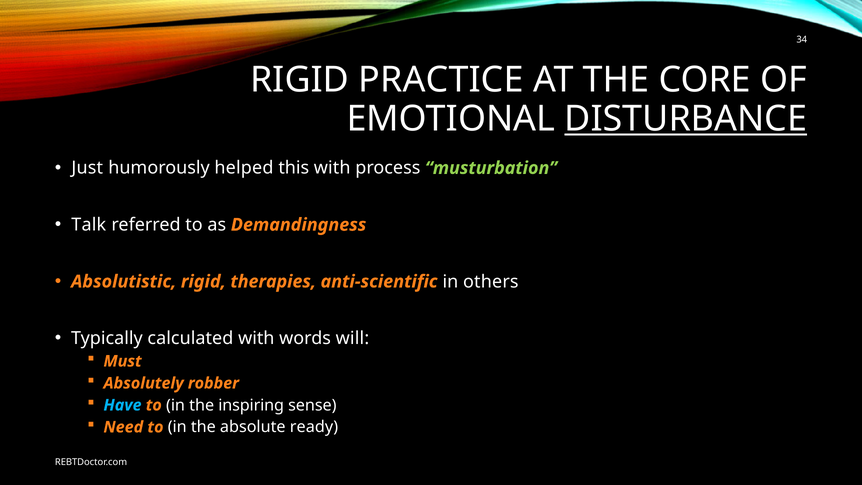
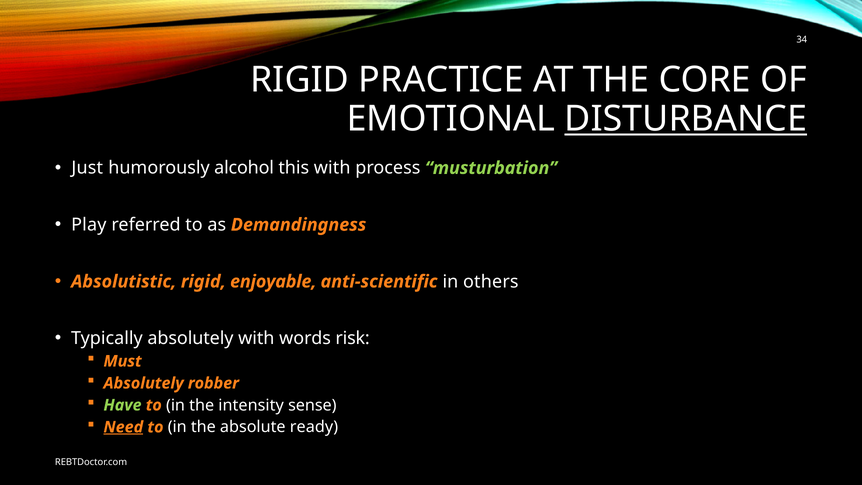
helped: helped -> alcohol (244, 168)
Talk: Talk -> Play (89, 225)
therapies: therapies -> enjoyable (273, 282)
Typically calculated: calculated -> absolutely (190, 338)
will: will -> risk (353, 338)
Have colour: light blue -> light green (122, 405)
inspiring: inspiring -> intensity (251, 405)
Need underline: none -> present (123, 427)
